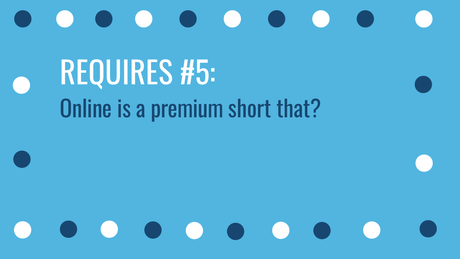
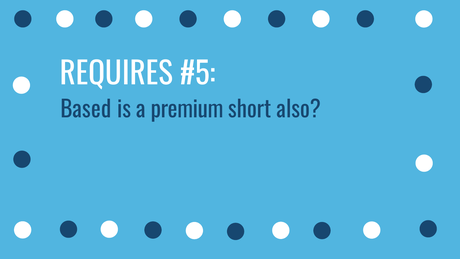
Online: Online -> Based (86, 110)
that: that -> also (299, 110)
